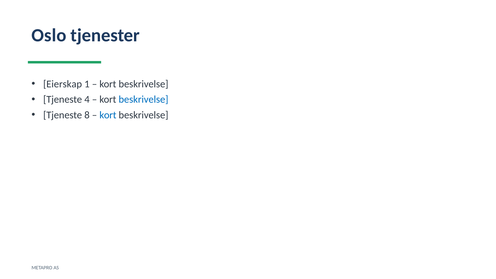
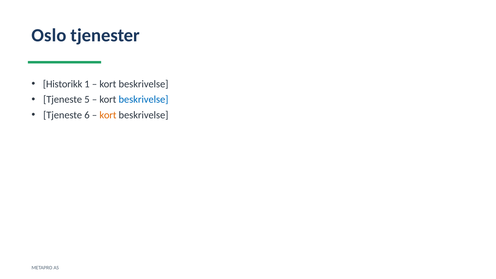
Eierskap: Eierskap -> Historikk (63, 84)
4: 4 -> 5 (87, 100)
8: 8 -> 6 (87, 115)
kort colour: blue -> orange (108, 115)
